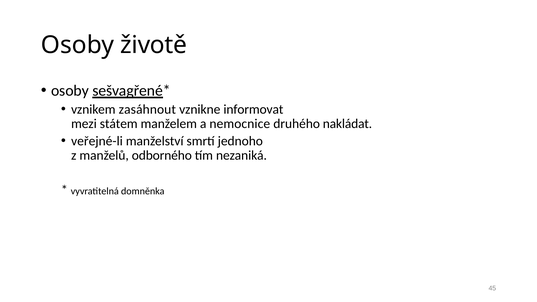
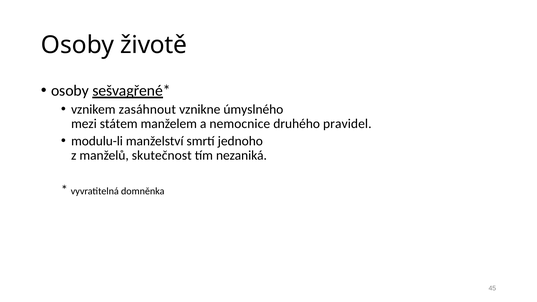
informovat: informovat -> úmyslného (253, 109)
nakládat: nakládat -> pravidel (347, 124)
veřejné-li: veřejné-li -> modulu-li (97, 141)
odborného: odborného -> skutečnost (162, 156)
